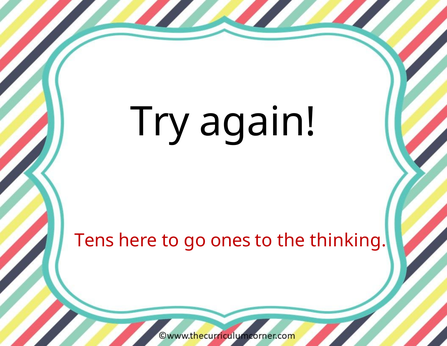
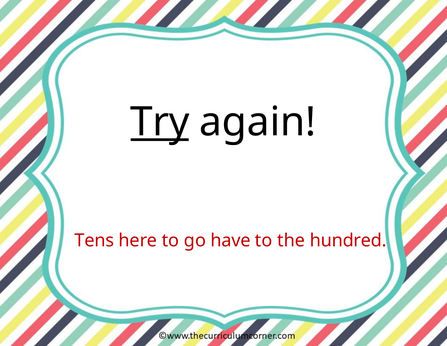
Try underline: none -> present (160, 122)
ones: ones -> have (231, 240)
thinking: thinking -> hundred (348, 240)
